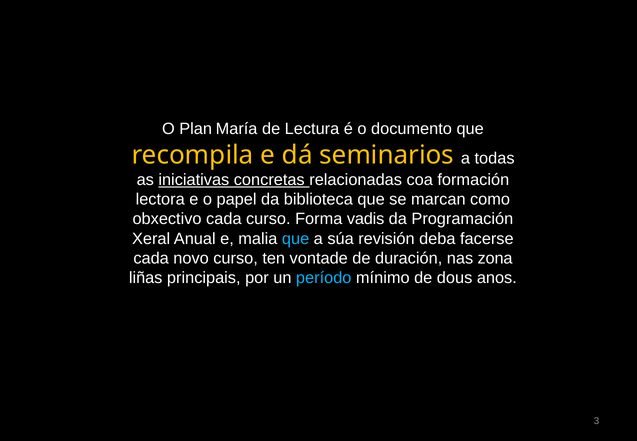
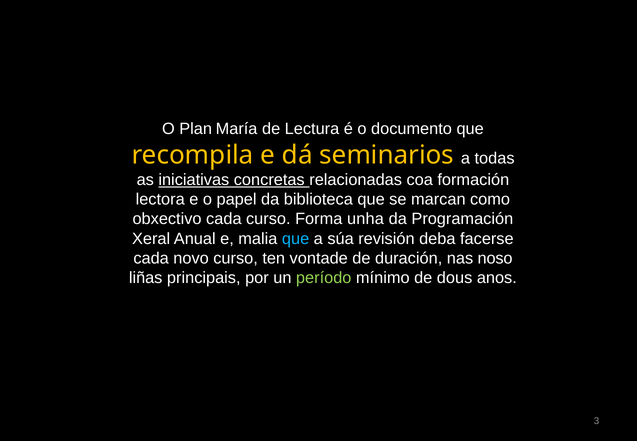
vadis: vadis -> unha (365, 219)
zona: zona -> noso (495, 258)
período colour: light blue -> light green (324, 278)
